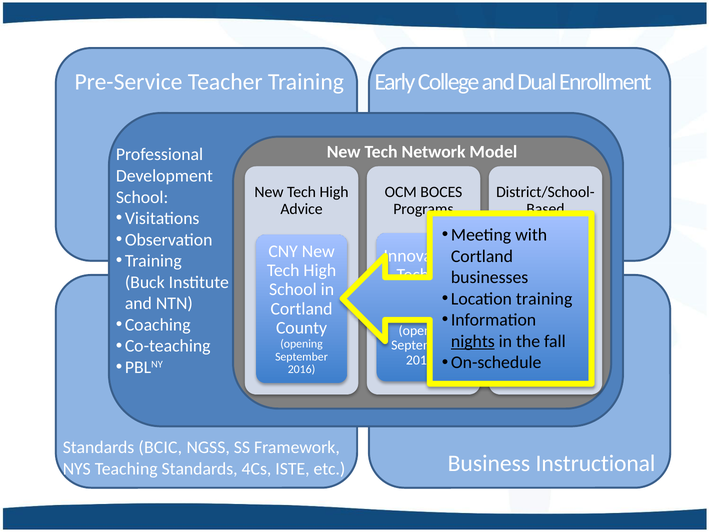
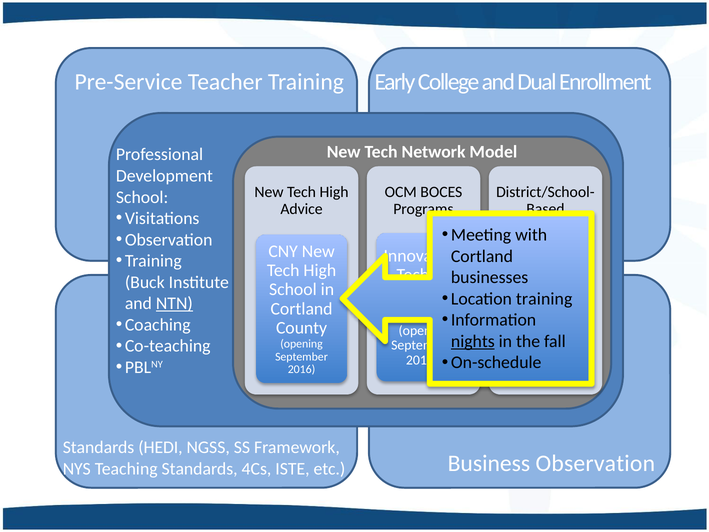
NTN underline: none -> present (174, 303)
BCIC: BCIC -> HEDI (160, 447)
Business Instructional: Instructional -> Observation (595, 463)
